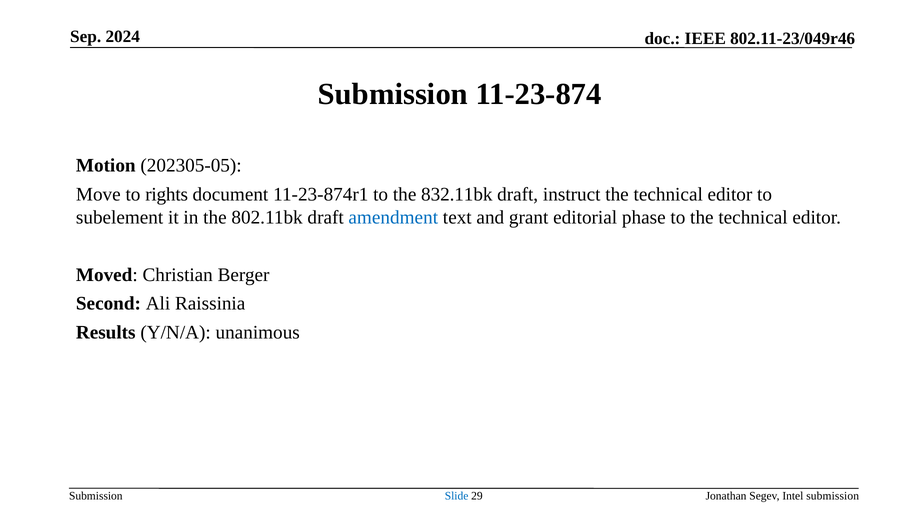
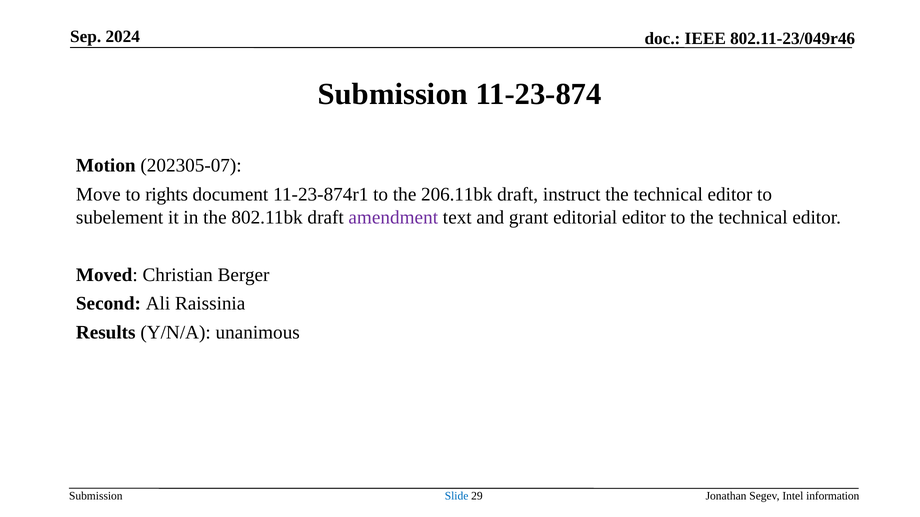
202305-05: 202305-05 -> 202305-07 (191, 166)
832.11bk: 832.11bk -> 206.11bk (457, 195)
amendment colour: blue -> purple (393, 218)
editorial phase: phase -> editor (644, 218)
Intel submission: submission -> information (833, 496)
